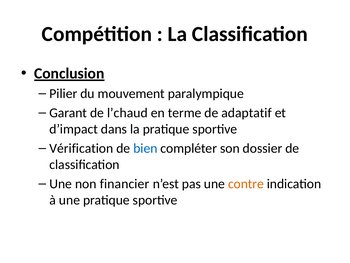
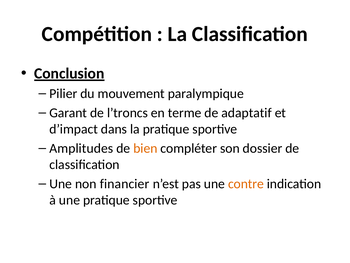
l’chaud: l’chaud -> l’troncs (127, 113)
Vérification: Vérification -> Amplitudes (81, 148)
bien colour: blue -> orange (145, 148)
